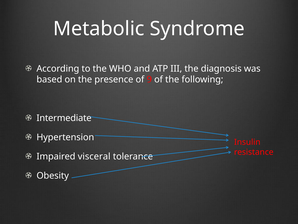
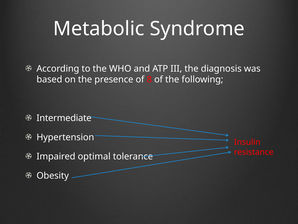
9: 9 -> 8 (149, 79)
visceral: visceral -> optimal (94, 156)
